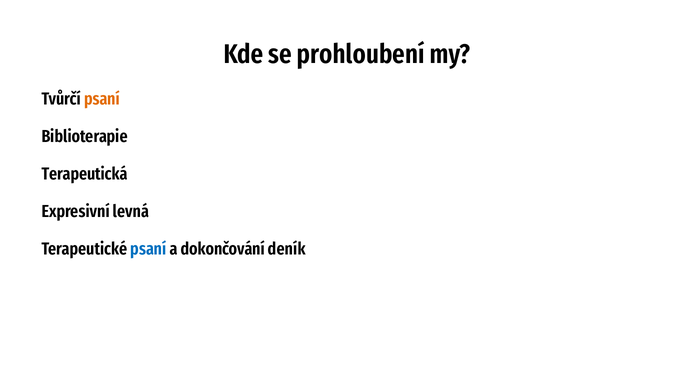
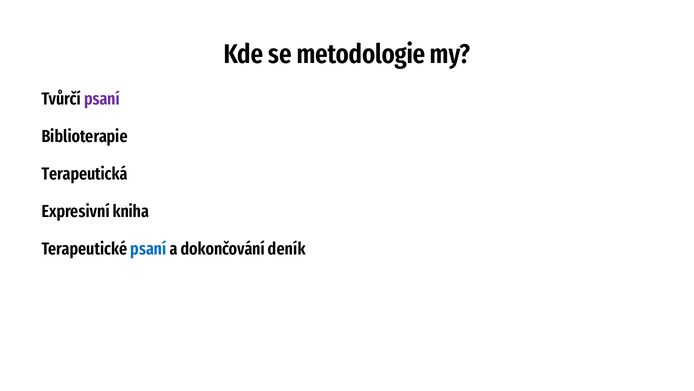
prohloubení: prohloubení -> metodologie (361, 54)
psaní colour: orange -> purple (102, 99)
levná: levná -> kniha (131, 211)
